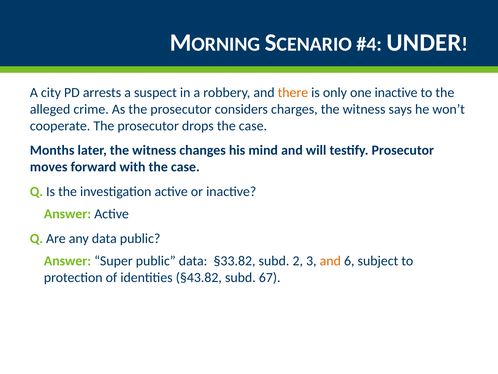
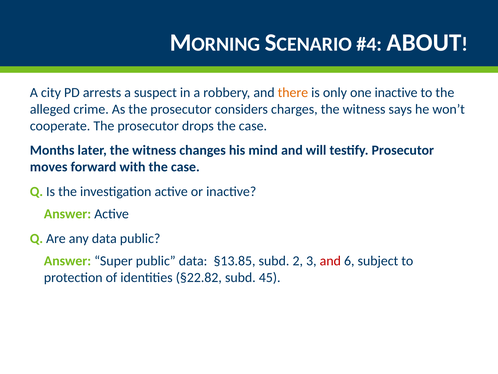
UNDER: UNDER -> ABOUT (424, 43)
§33.82: §33.82 -> §13.85 (235, 261)
and colour: orange -> red (330, 261)
§43.82: §43.82 -> §22.82 (199, 277)
67: 67 -> 45 (270, 277)
